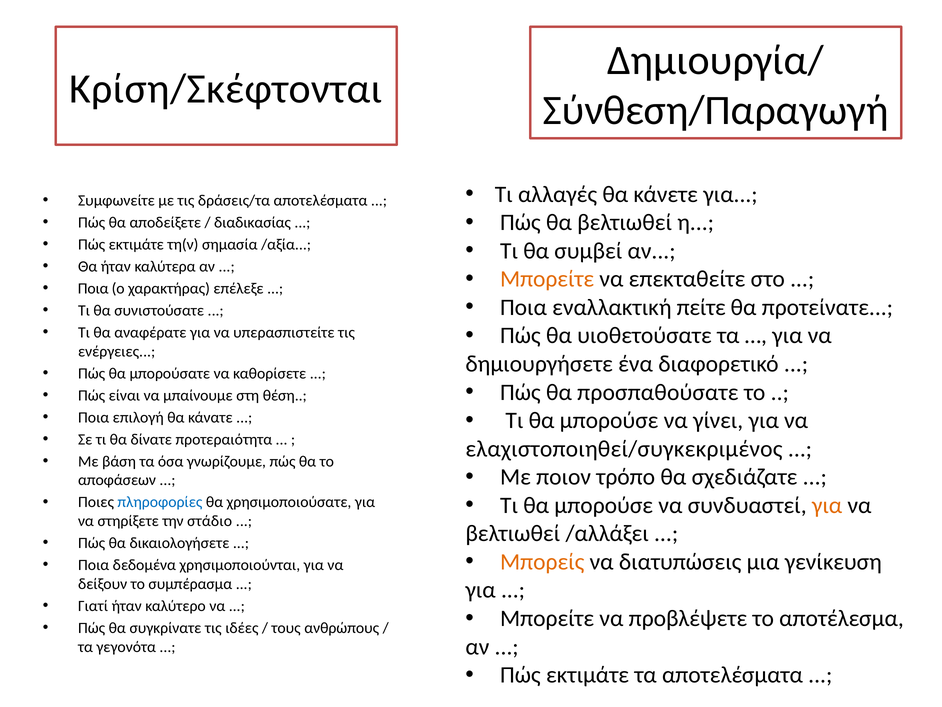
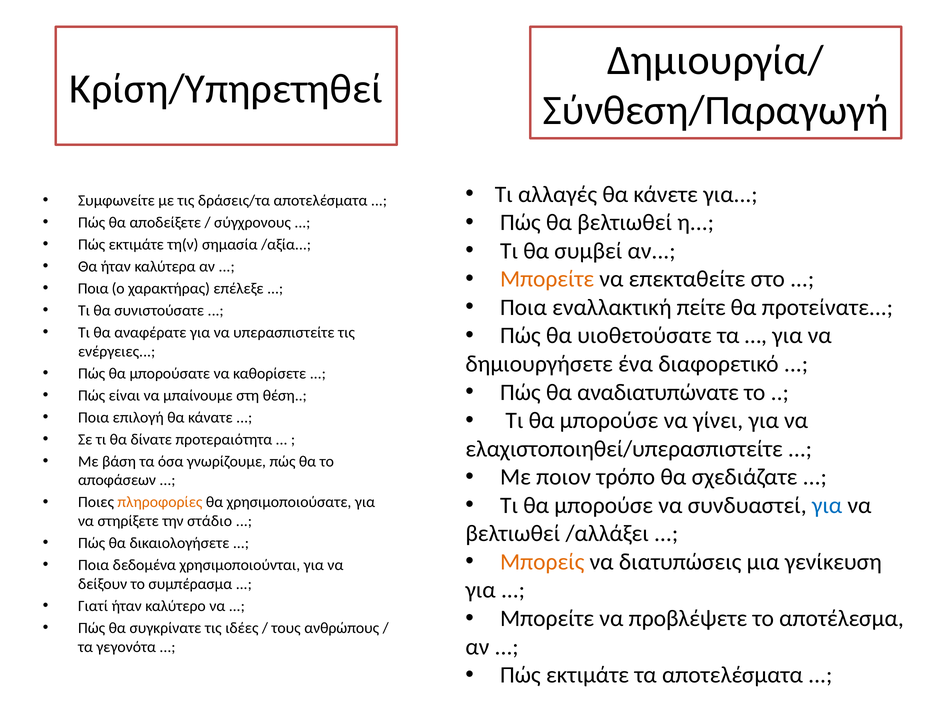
Κρίση/Σκέφτονται: Κρίση/Σκέφτονται -> Κρίση/Υπηρετηθεί (226, 89)
διαδικασίας: διαδικασίας -> σύγχρονους (252, 222)
προσπαθούσατε: προσπαθούσατε -> αναδιατυπώνατε (658, 392)
ελαχιστοποιηθεί/συγκεκριμένος: ελαχιστοποιηθεί/συγκεκριμένος -> ελαχιστοποιηθεί/υπερασπιστείτε (624, 449)
για colour: orange -> blue (827, 505)
πληροφορίες colour: blue -> orange (160, 502)
